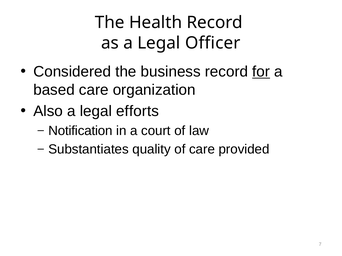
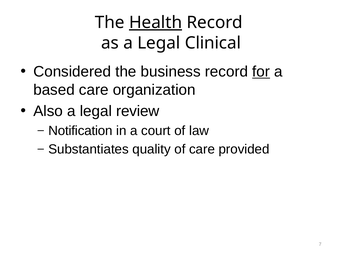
Health underline: none -> present (156, 23)
Officer: Officer -> Clinical (213, 43)
efforts: efforts -> review (138, 111)
